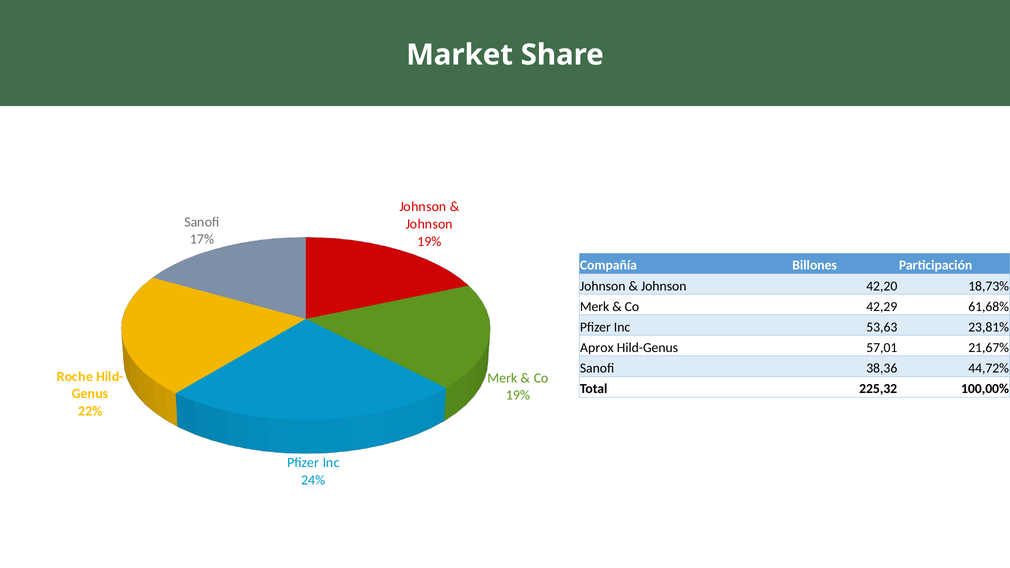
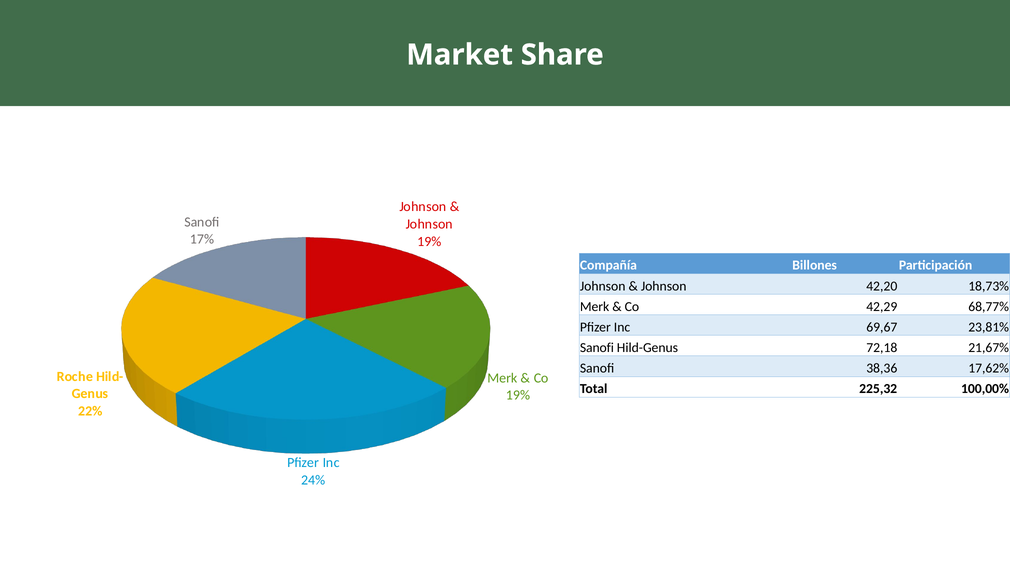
61,68%: 61,68% -> 68,77% (989, 307)
53,63: 53,63 -> 69,67 (882, 327)
Aprox: Aprox -> Sanofi (597, 348)
57,01: 57,01 -> 72,18 (882, 348)
44,72%: 44,72% -> 17,62% (989, 368)
